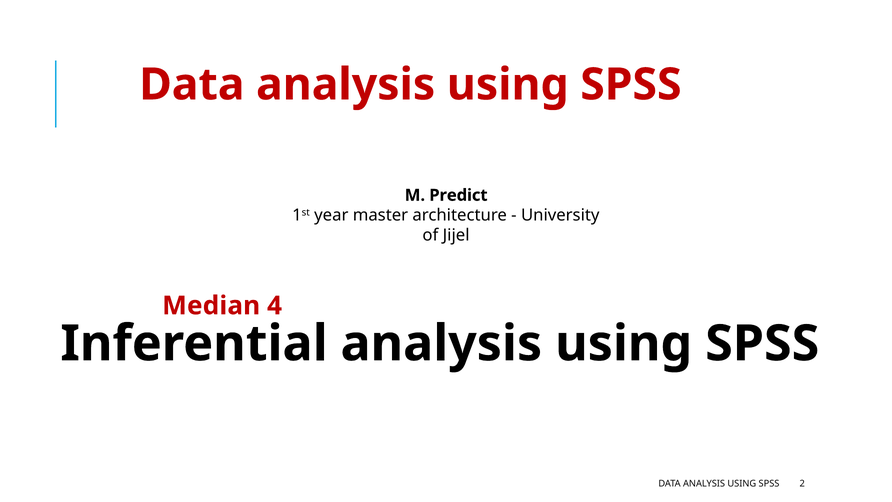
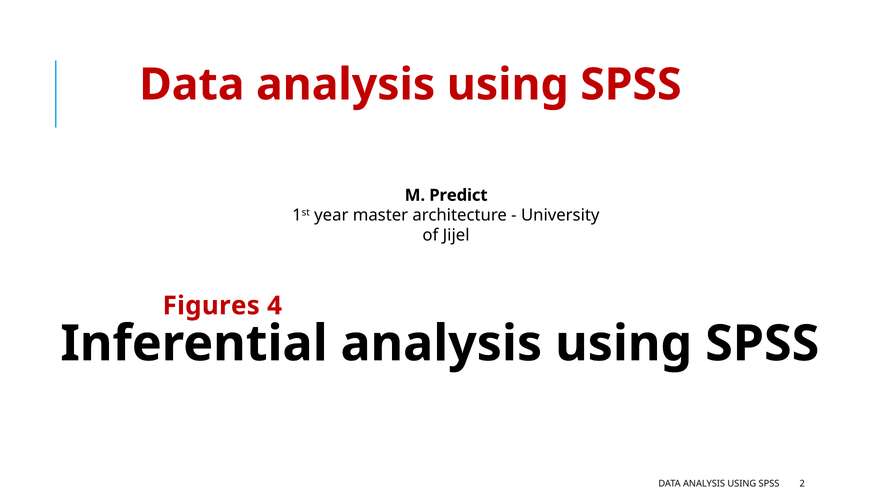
Median: Median -> Figures (211, 306)
